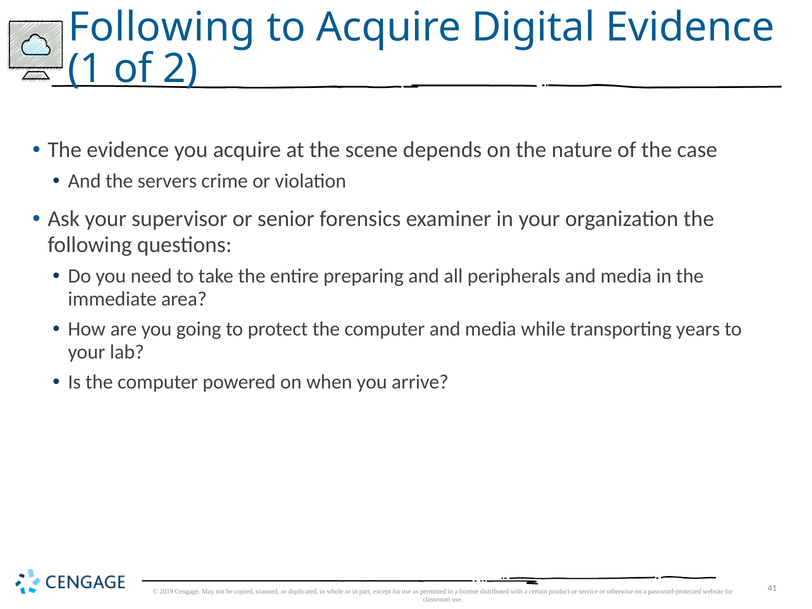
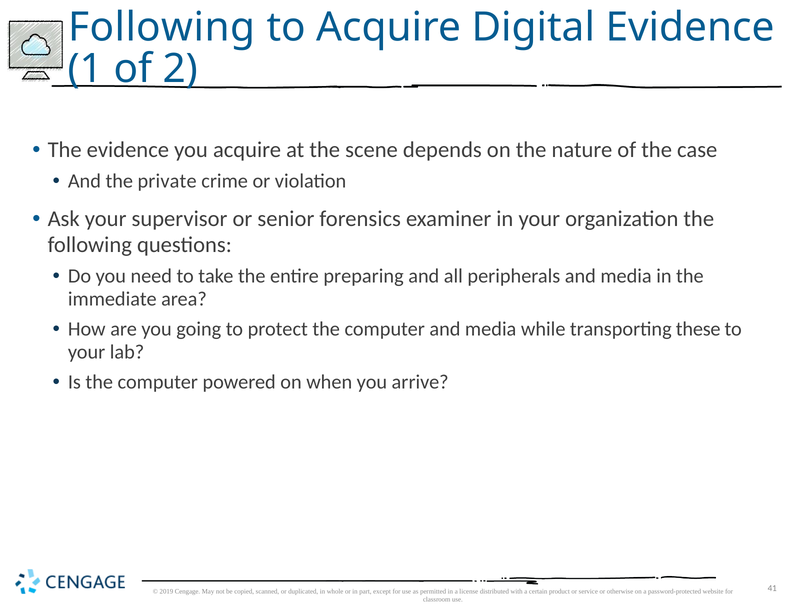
servers: servers -> private (167, 181)
years: years -> these (698, 329)
